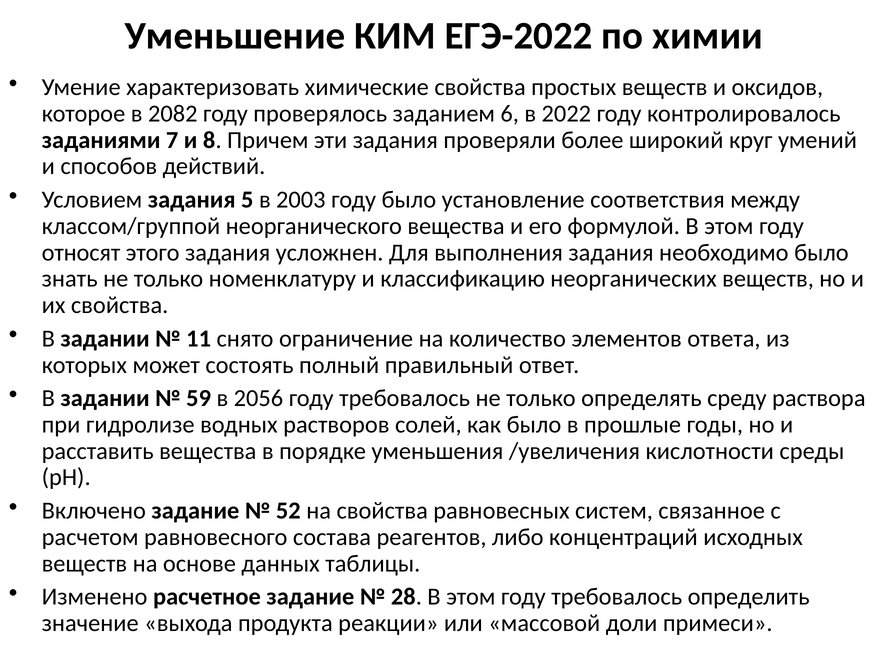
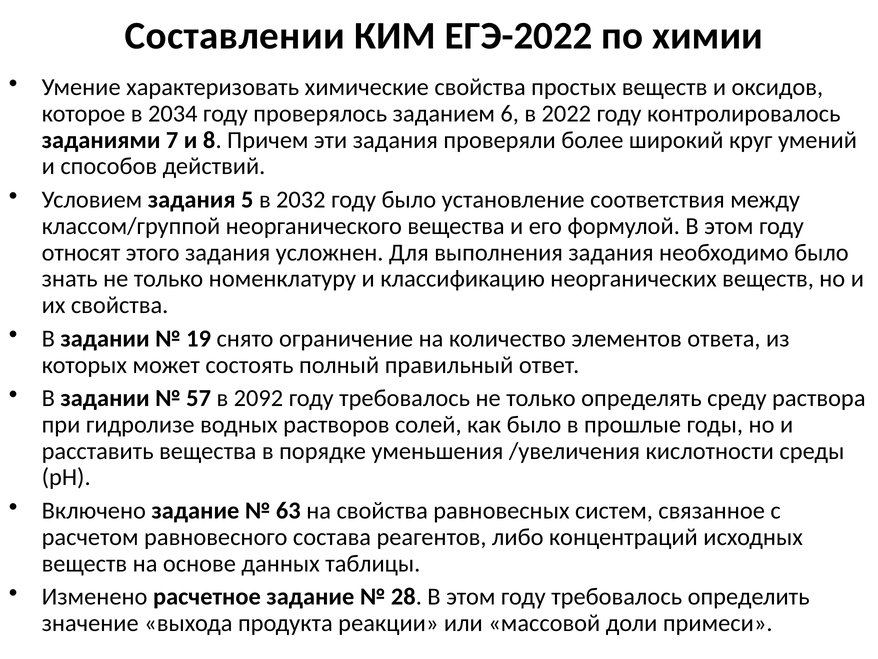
Уменьшение: Уменьшение -> Составлении (235, 36)
2082: 2082 -> 2034 (173, 114)
2003: 2003 -> 2032 (301, 200)
11: 11 -> 19 (199, 338)
59: 59 -> 57 (199, 398)
2056: 2056 -> 2092 (258, 398)
52: 52 -> 63 (288, 510)
